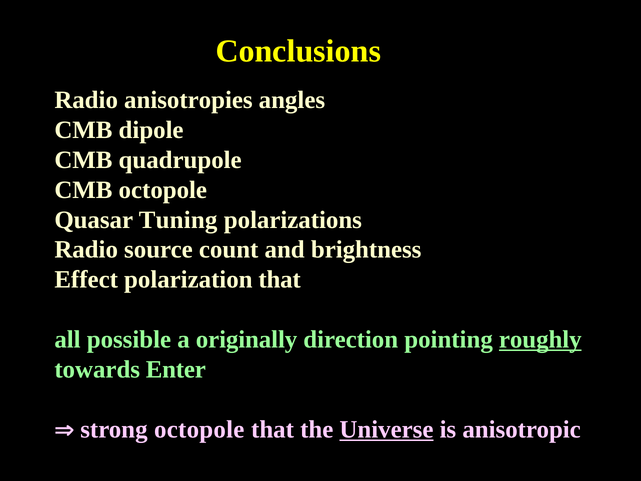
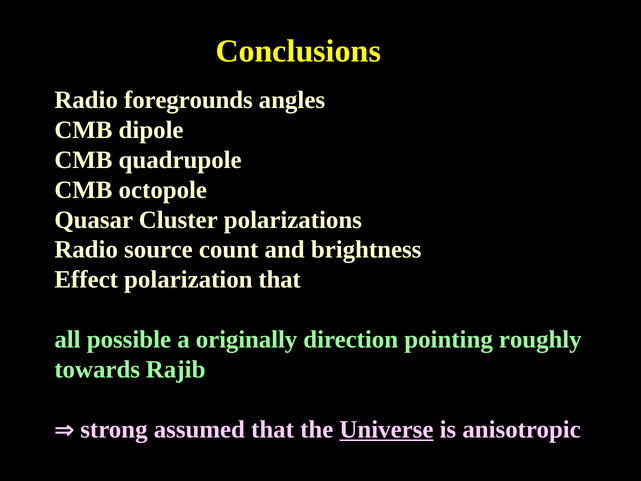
anisotropies: anisotropies -> foregrounds (188, 100)
Tuning: Tuning -> Cluster (178, 220)
roughly underline: present -> none (540, 339)
Enter: Enter -> Rajib (176, 369)
strong octopole: octopole -> assumed (199, 429)
